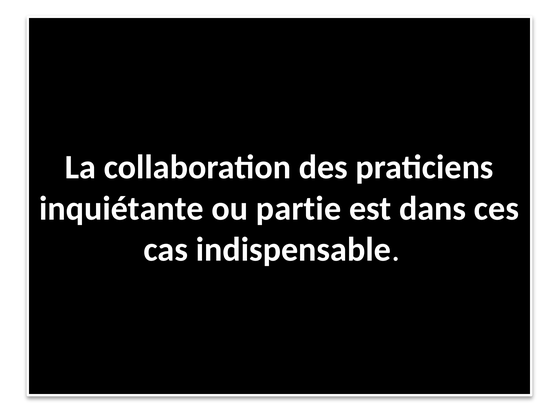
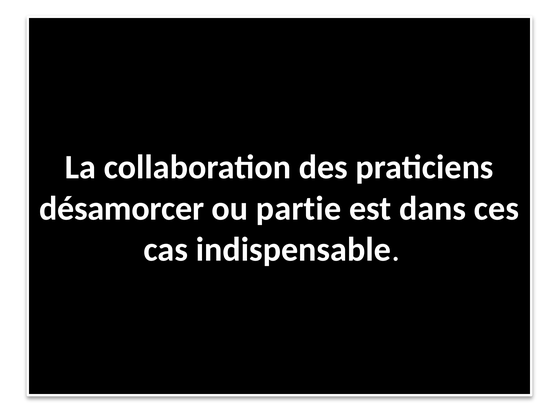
inquiétante: inquiétante -> désamorcer (122, 208)
